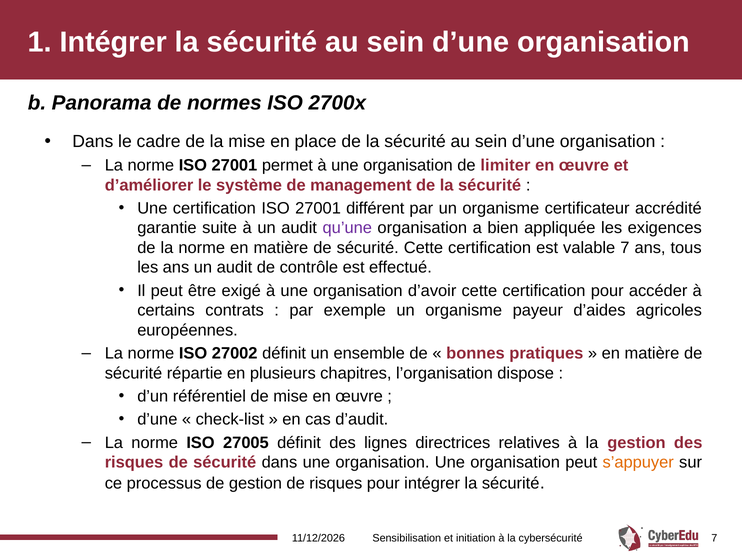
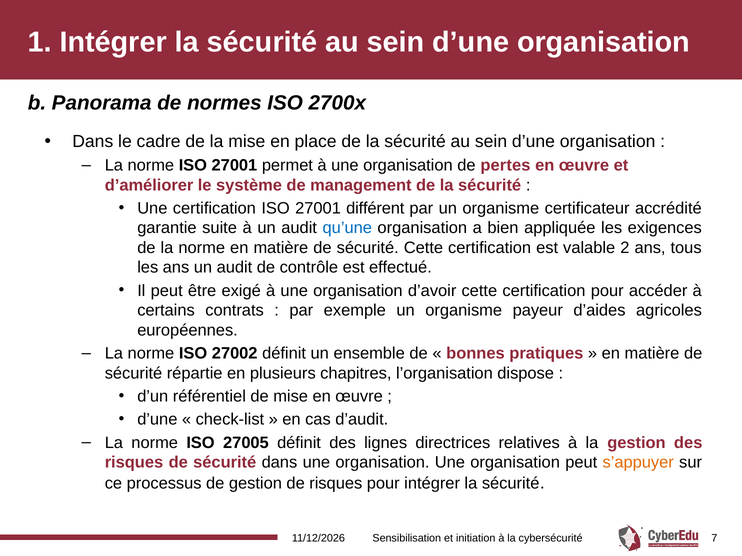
limiter: limiter -> pertes (505, 166)
qu’une colour: purple -> blue (347, 228)
valable 7: 7 -> 2 (625, 248)
